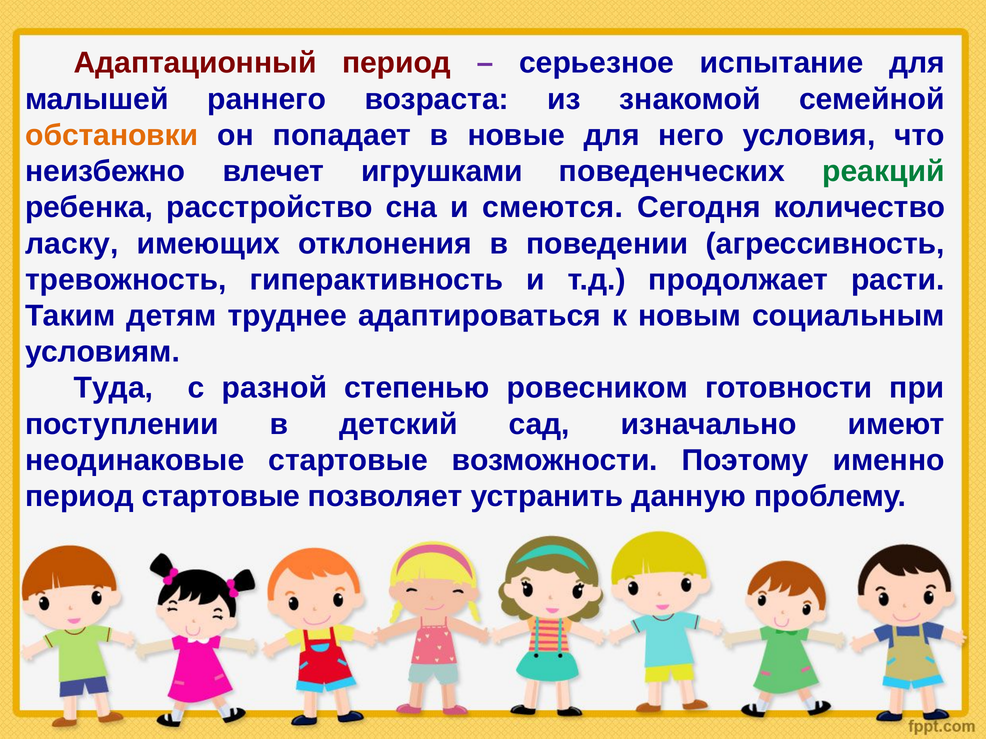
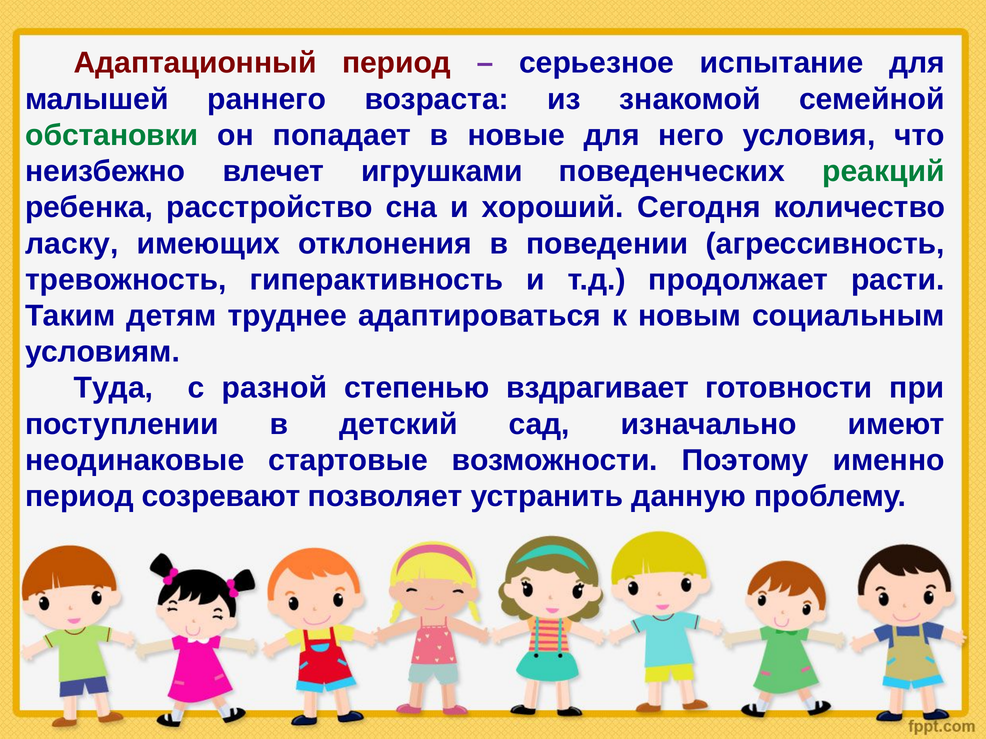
обстановки colour: orange -> green (112, 135)
смеются: смеются -> хороший (553, 208)
ровесником: ровесником -> вздрагивает (598, 388)
период стартовые: стартовые -> созревают (221, 497)
